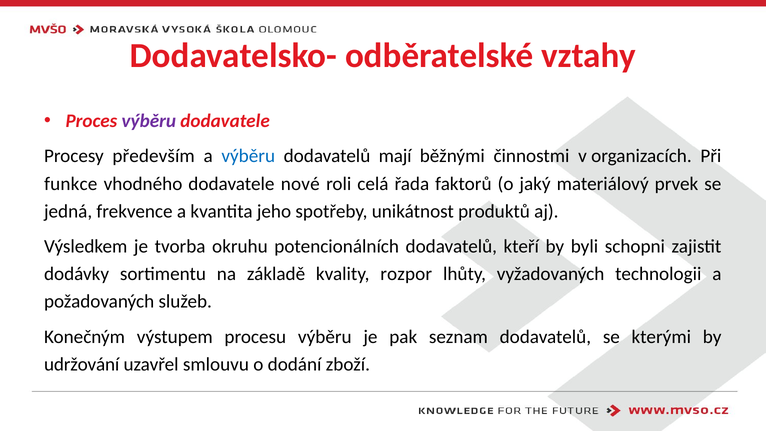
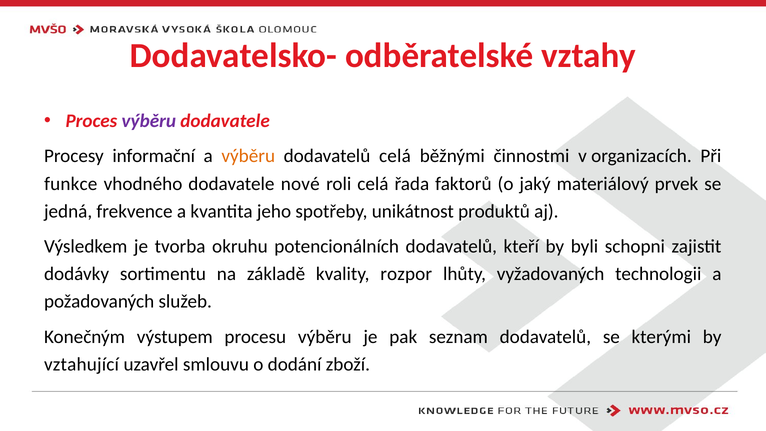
především: především -> informační (154, 156)
výběru colour: blue -> orange (248, 156)
dodavatelů mají: mají -> celá (395, 156)
udržování: udržování -> vztahující (82, 364)
